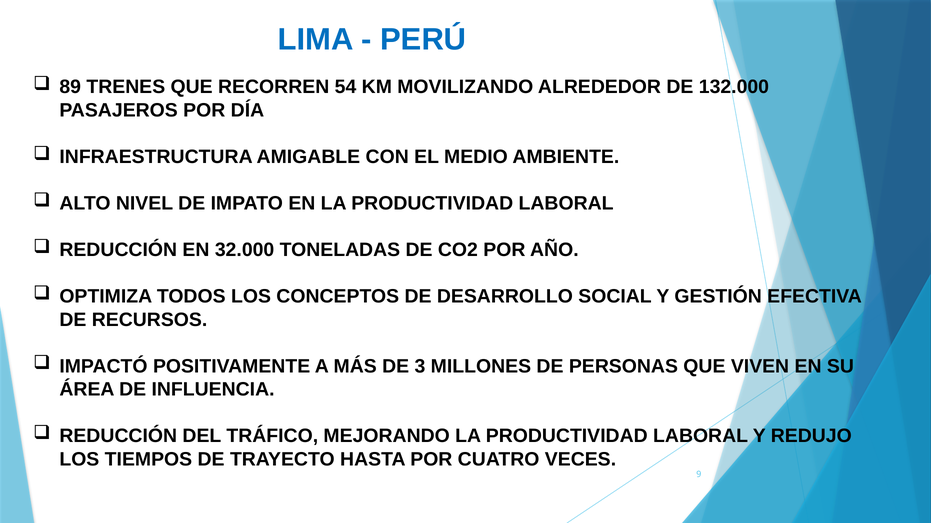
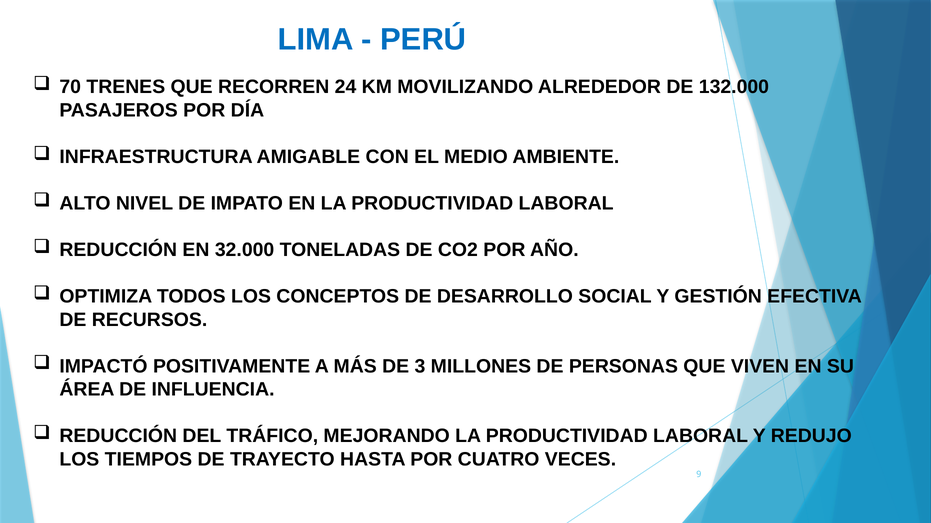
89: 89 -> 70 (70, 87)
54: 54 -> 24 (346, 87)
